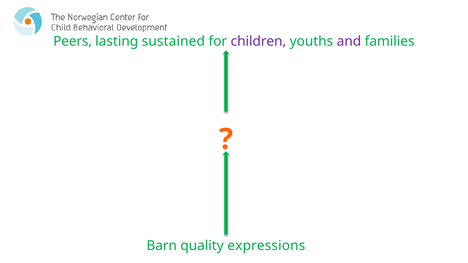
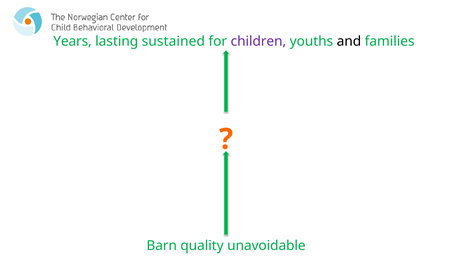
Peers: Peers -> Years (73, 41)
and colour: purple -> black (349, 41)
expressions: expressions -> unavoidable (266, 246)
